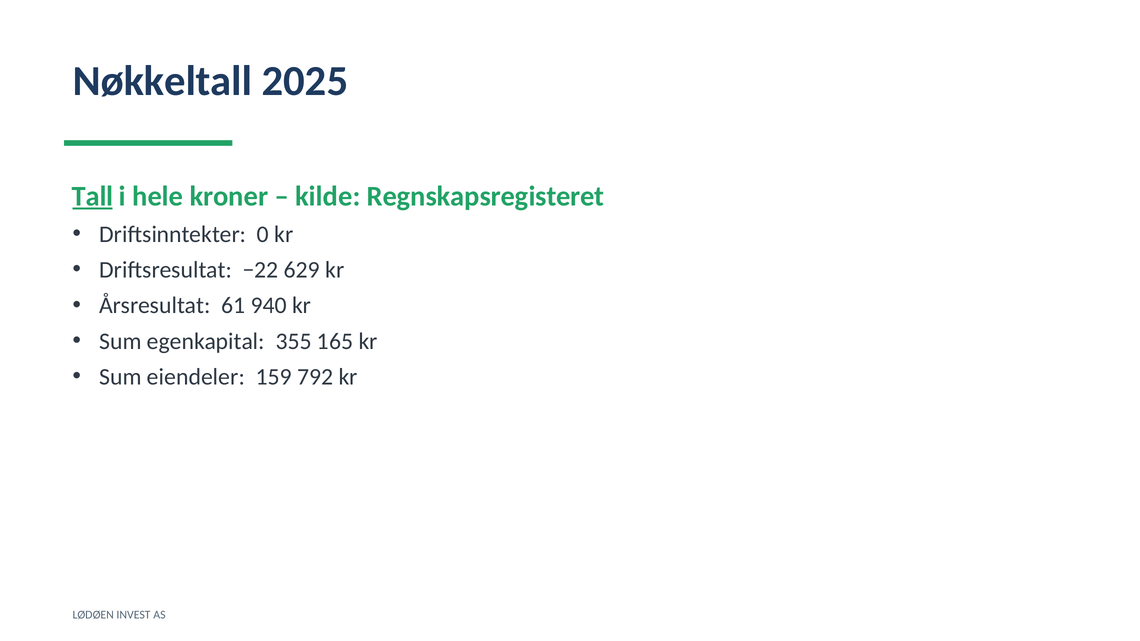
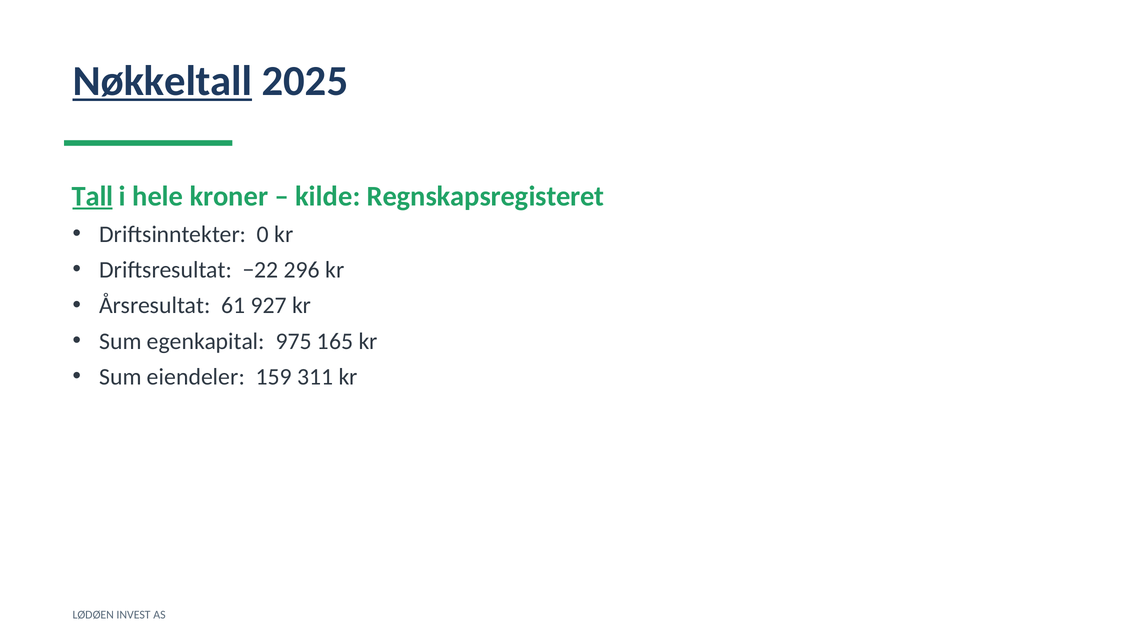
Nøkkeltall underline: none -> present (162, 81)
629: 629 -> 296 (302, 270)
940: 940 -> 927 (269, 306)
355: 355 -> 975 (294, 341)
792: 792 -> 311 (315, 377)
